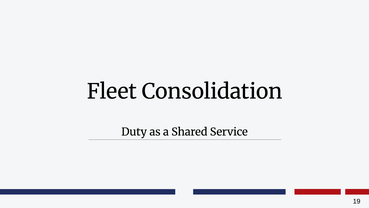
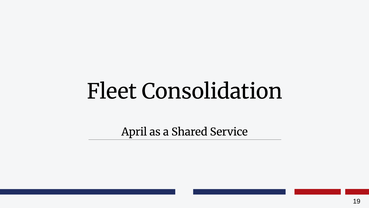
Duty: Duty -> April (134, 132)
